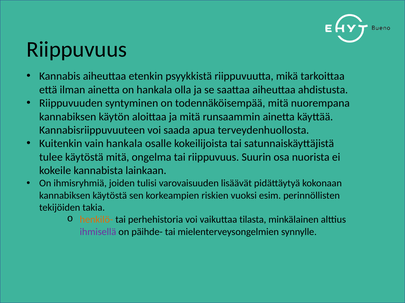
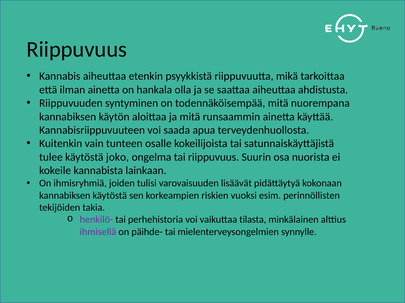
vain hankala: hankala -> tunteen (124, 144)
käytöstä mitä: mitä -> joko (118, 157)
henkilö- colour: orange -> purple (96, 220)
